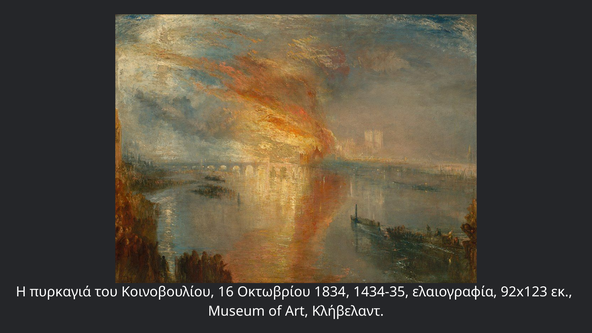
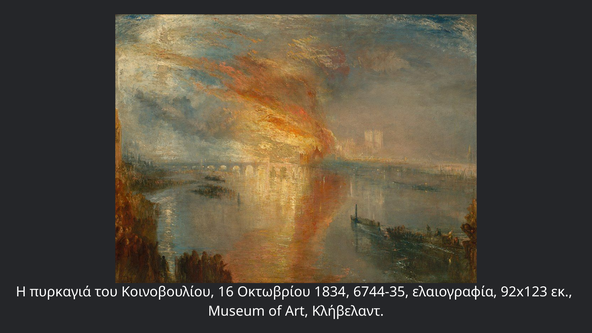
1434-35: 1434-35 -> 6744-35 (381, 292)
